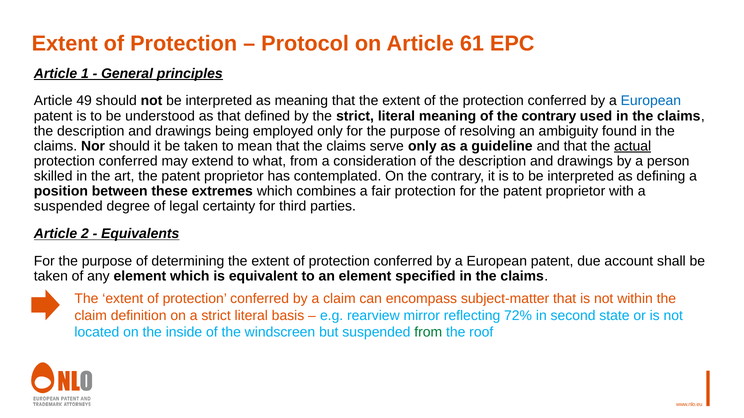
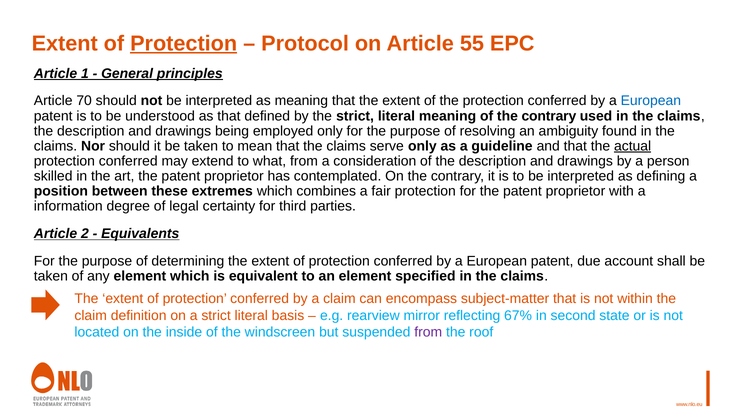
Protection underline: none -> present (184, 43)
61: 61 -> 55 (472, 43)
49: 49 -> 70 (84, 101)
suspended: suspended -> information (68, 206)
72%: 72% -> 67% (518, 316)
from colour: green -> purple (428, 332)
